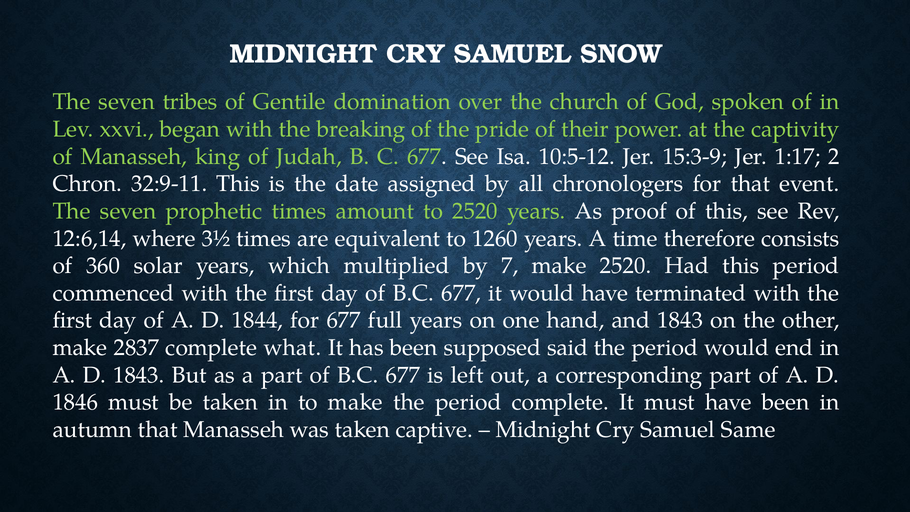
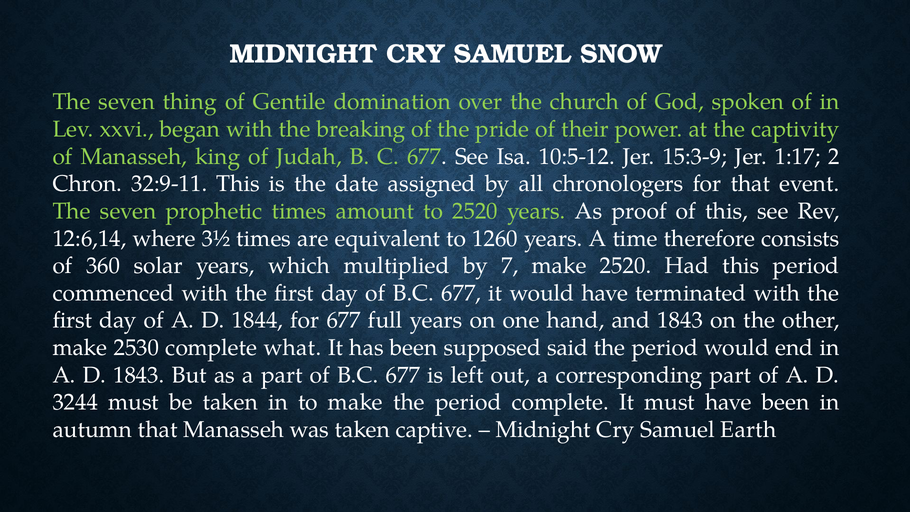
tribes: tribes -> thing (190, 102)
2837: 2837 -> 2530 (136, 348)
1846: 1846 -> 3244 (75, 402)
Same: Same -> Earth (748, 430)
